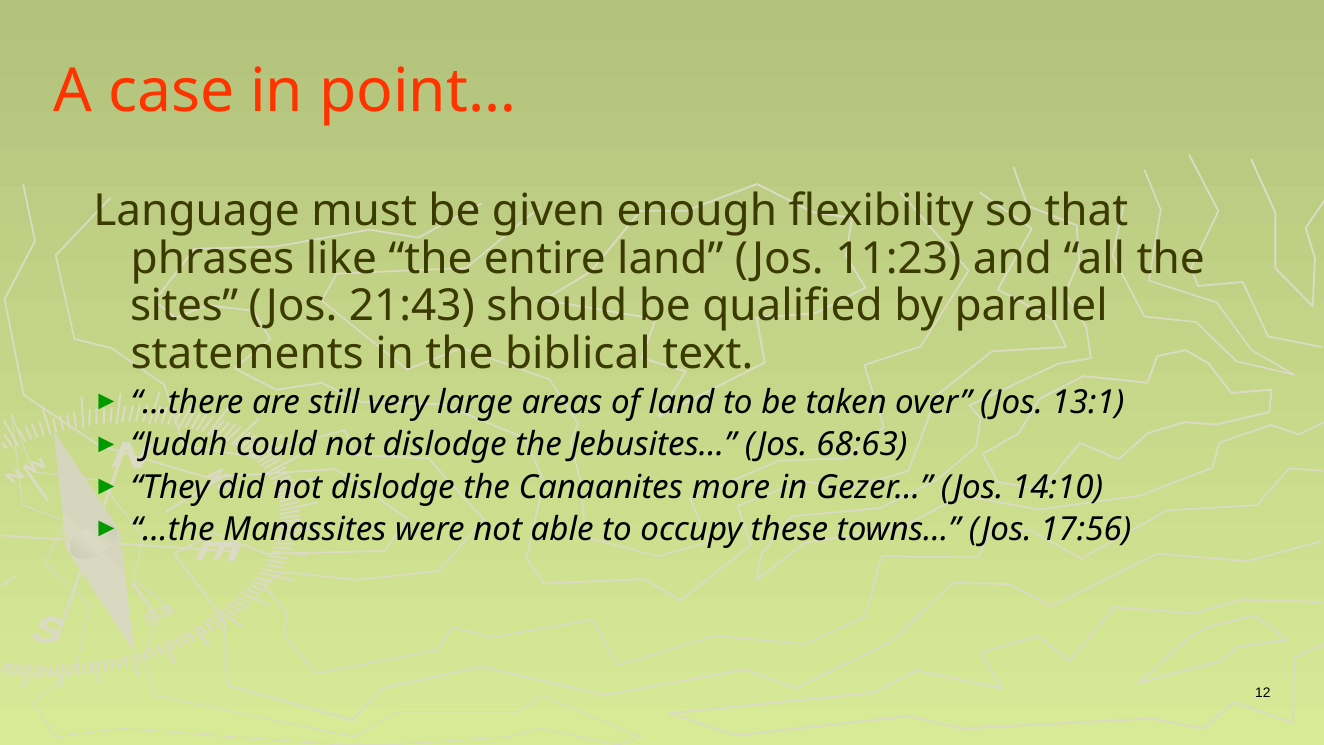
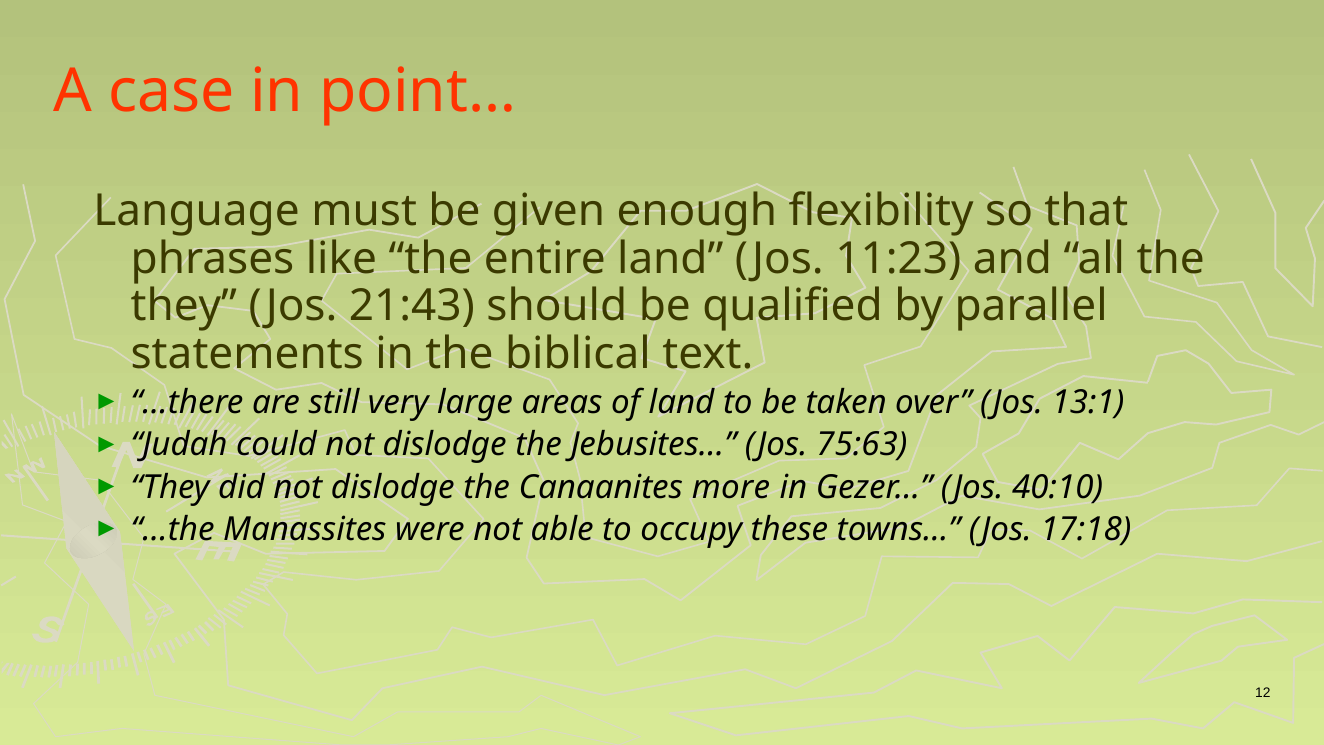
sites: sites -> they (184, 306)
68:63: 68:63 -> 75:63 (862, 445)
14:10: 14:10 -> 40:10 (1058, 487)
17:56: 17:56 -> 17:18 (1086, 529)
